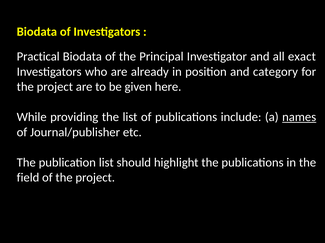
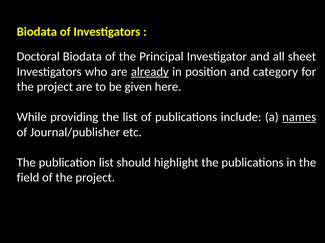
Practical: Practical -> Doctoral (38, 57)
exact: exact -> sheet (302, 57)
already underline: none -> present (150, 72)
